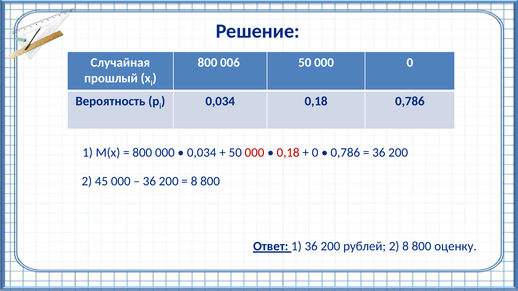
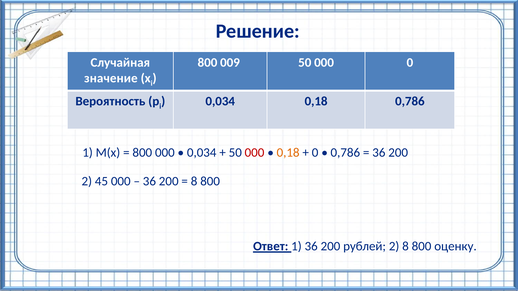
006: 006 -> 009 (230, 63)
прошлый: прошлый -> значение (111, 78)
0,18 colour: red -> orange (288, 153)
